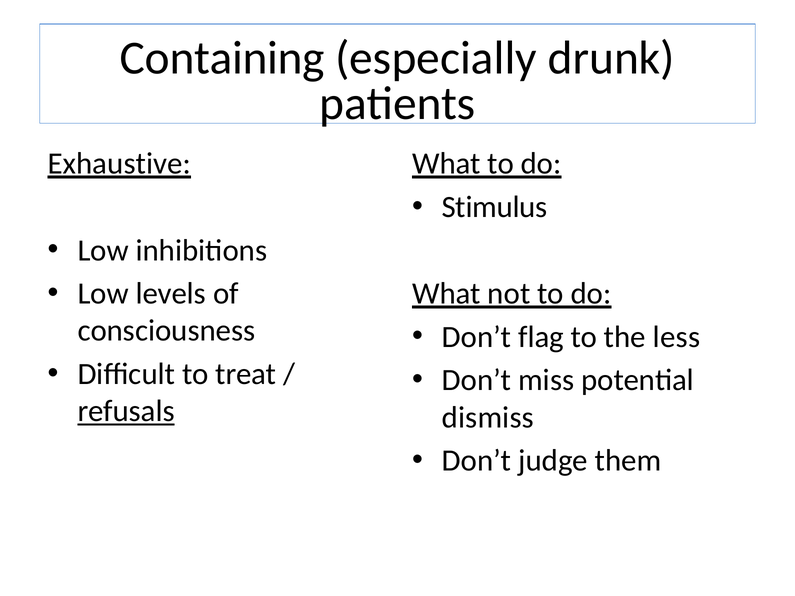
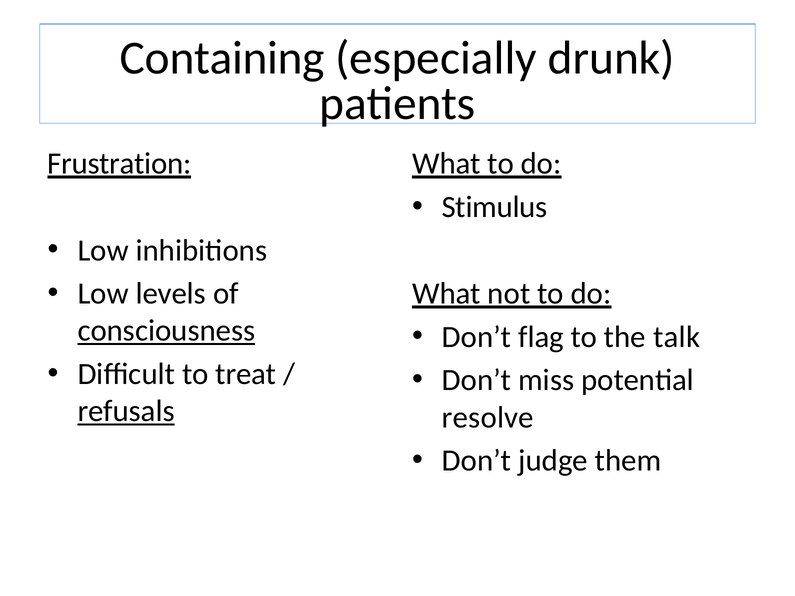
Exhaustive: Exhaustive -> Frustration (119, 164)
consciousness underline: none -> present (166, 331)
less: less -> talk (677, 337)
dismiss: dismiss -> resolve (488, 418)
